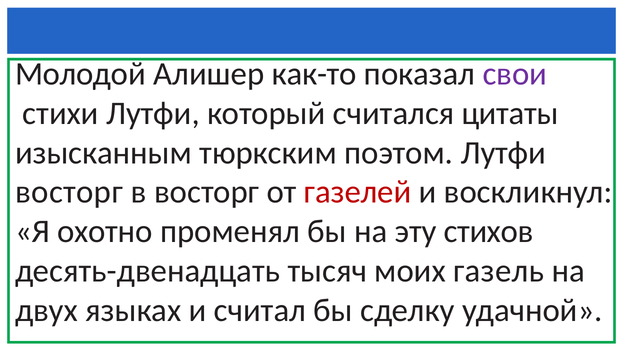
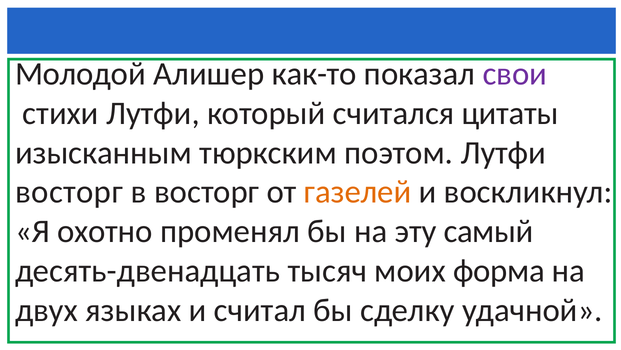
газелей colour: red -> orange (358, 192)
стихов: стихов -> самый (489, 231)
газель: газель -> форма (499, 271)
